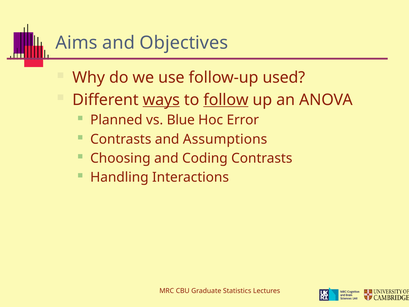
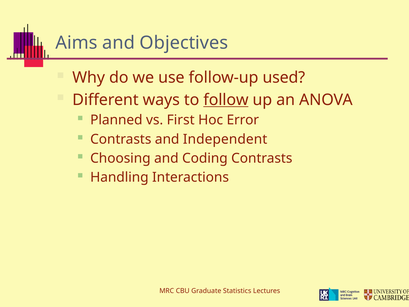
ways underline: present -> none (161, 100)
Blue: Blue -> First (181, 120)
Assumptions: Assumptions -> Independent (225, 139)
